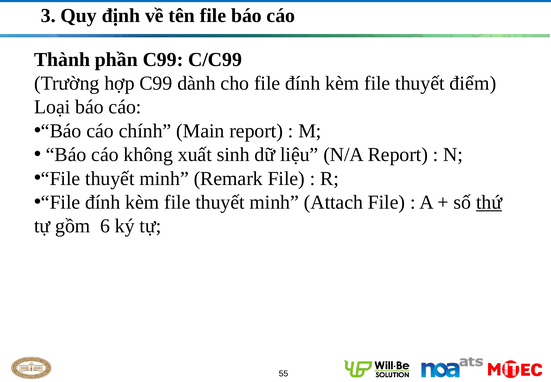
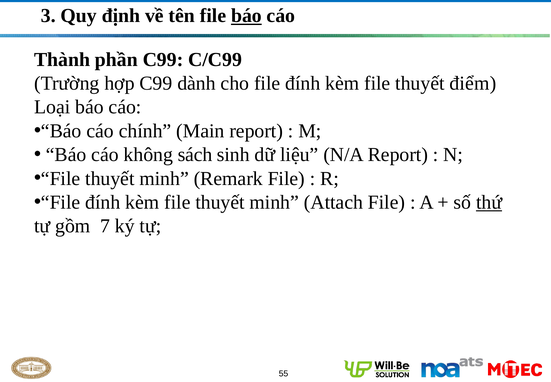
báo underline: none -> present (246, 16)
xuất: xuất -> sách (195, 154)
6: 6 -> 7 (105, 226)
